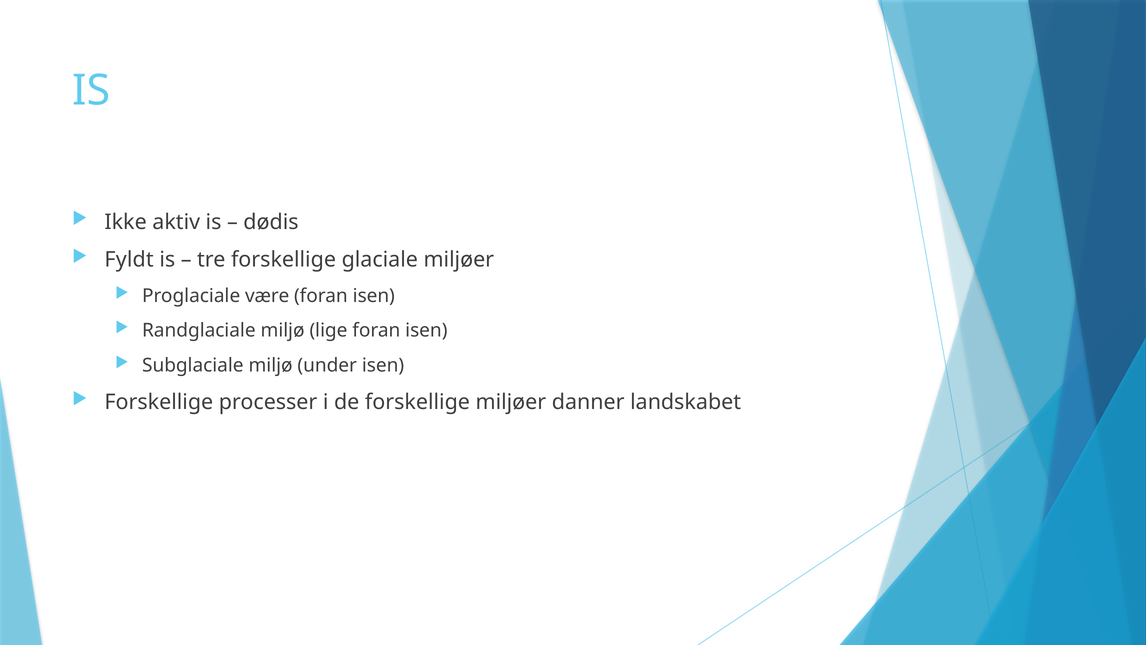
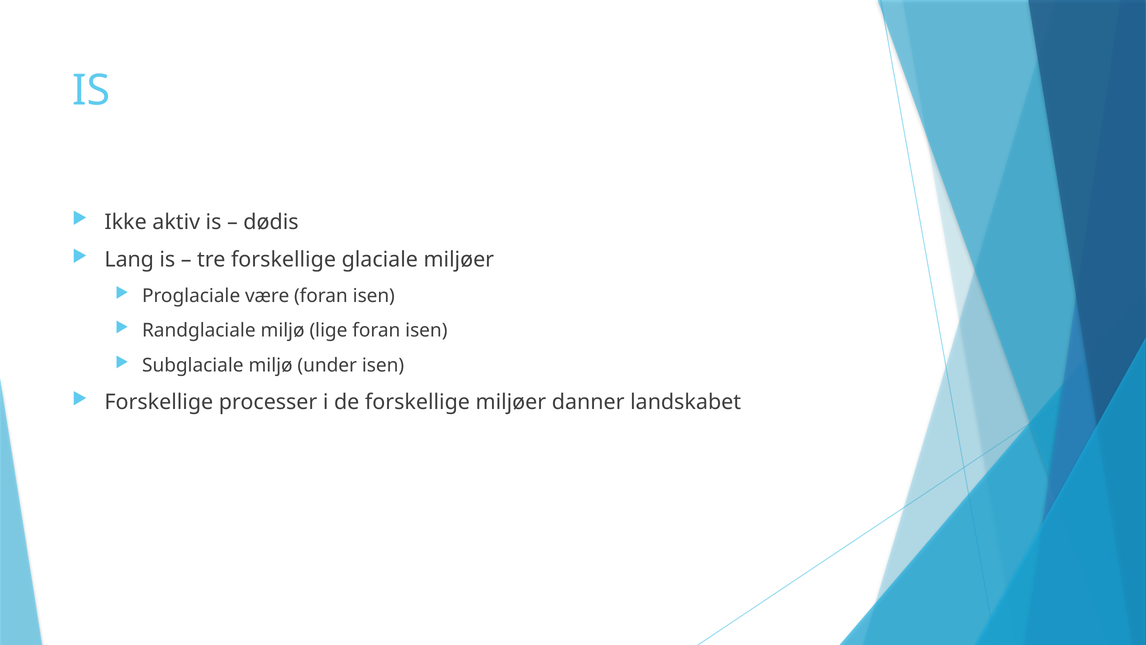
Fyldt: Fyldt -> Lang (129, 260)
